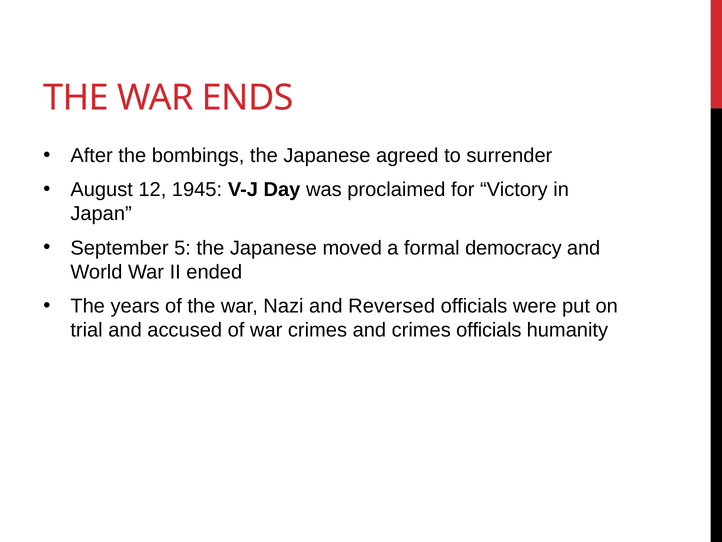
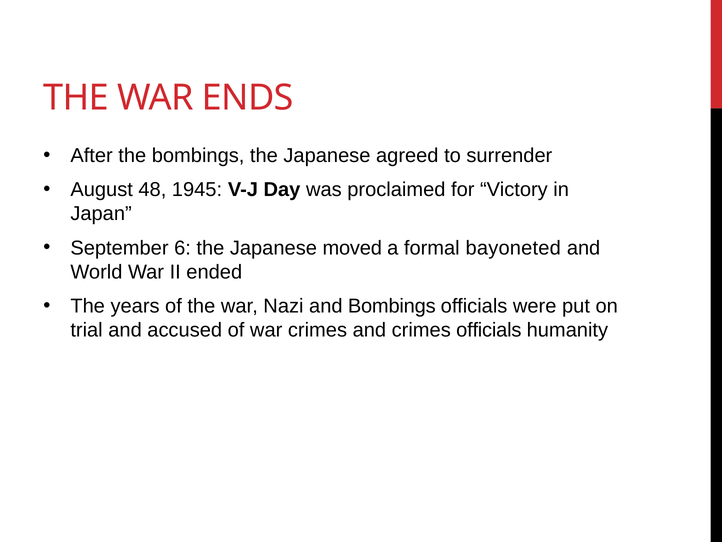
12: 12 -> 48 (152, 190)
5: 5 -> 6 (183, 248)
democracy: democracy -> bayoneted (513, 248)
and Reversed: Reversed -> Bombings (392, 306)
